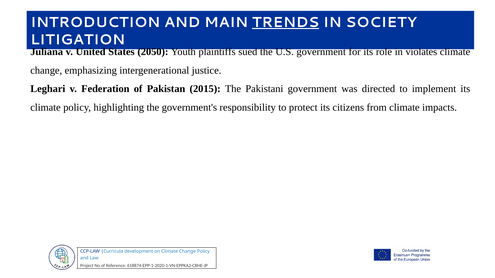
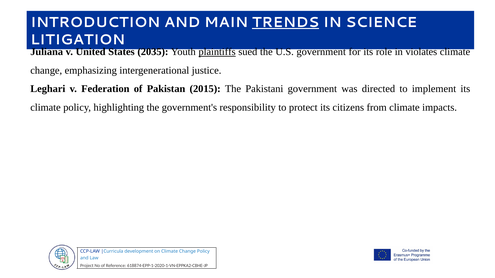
SOCIETY: SOCIETY -> SCIENCE (381, 22)
2050: 2050 -> 2035 (153, 52)
plaintiffs underline: none -> present (217, 52)
